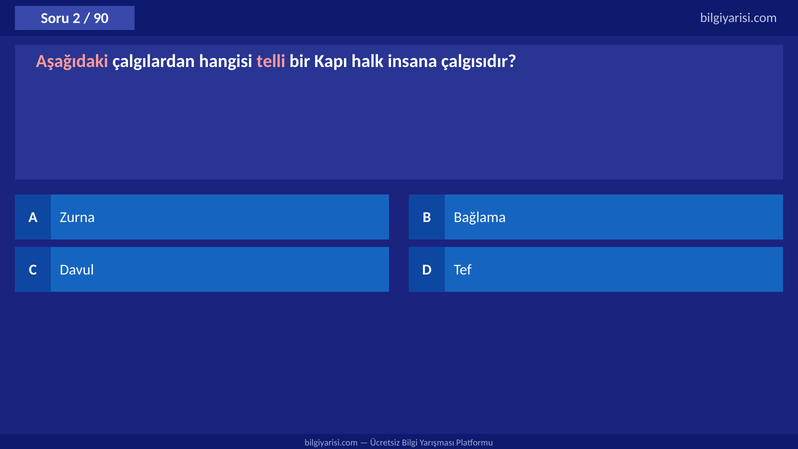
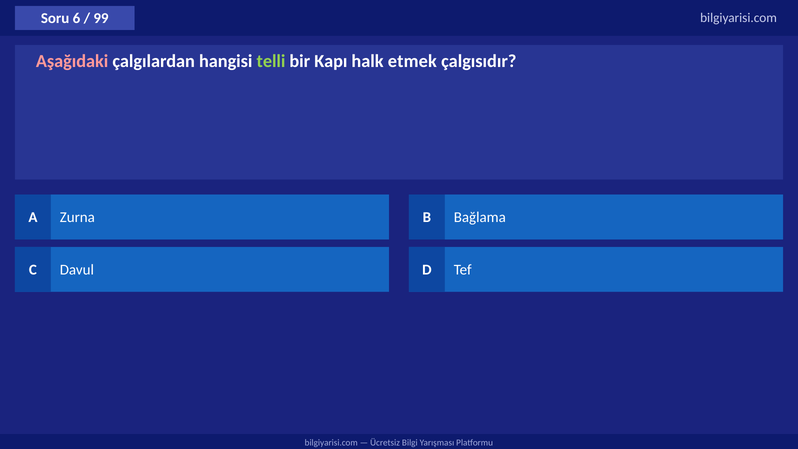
2: 2 -> 6 (76, 18)
90: 90 -> 99 (101, 18)
telli colour: pink -> light green (271, 61)
insana: insana -> etmek (412, 61)
